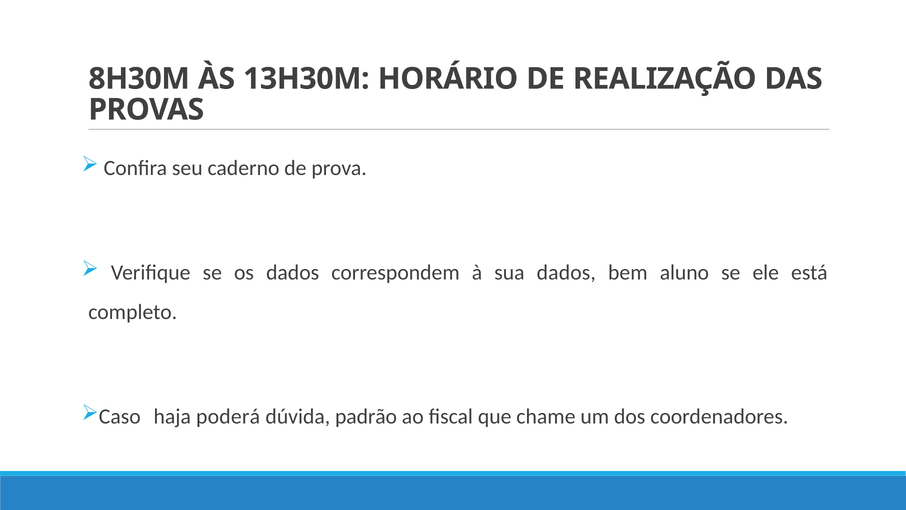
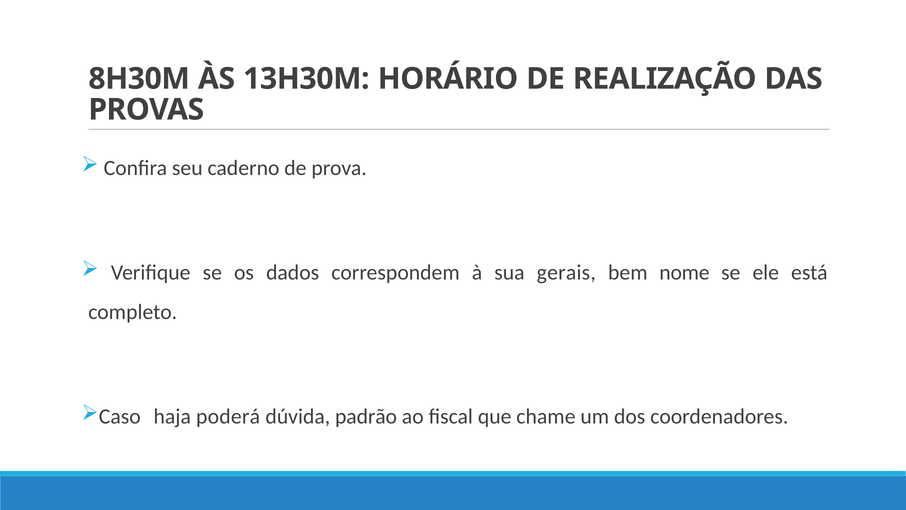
sua dados: dados -> gerais (566, 273)
aluno: aluno -> nome (684, 273)
